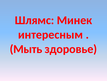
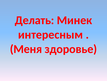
Шлямс: Шлямс -> Делать (34, 20)
Мыть: Мыть -> Меня (26, 49)
